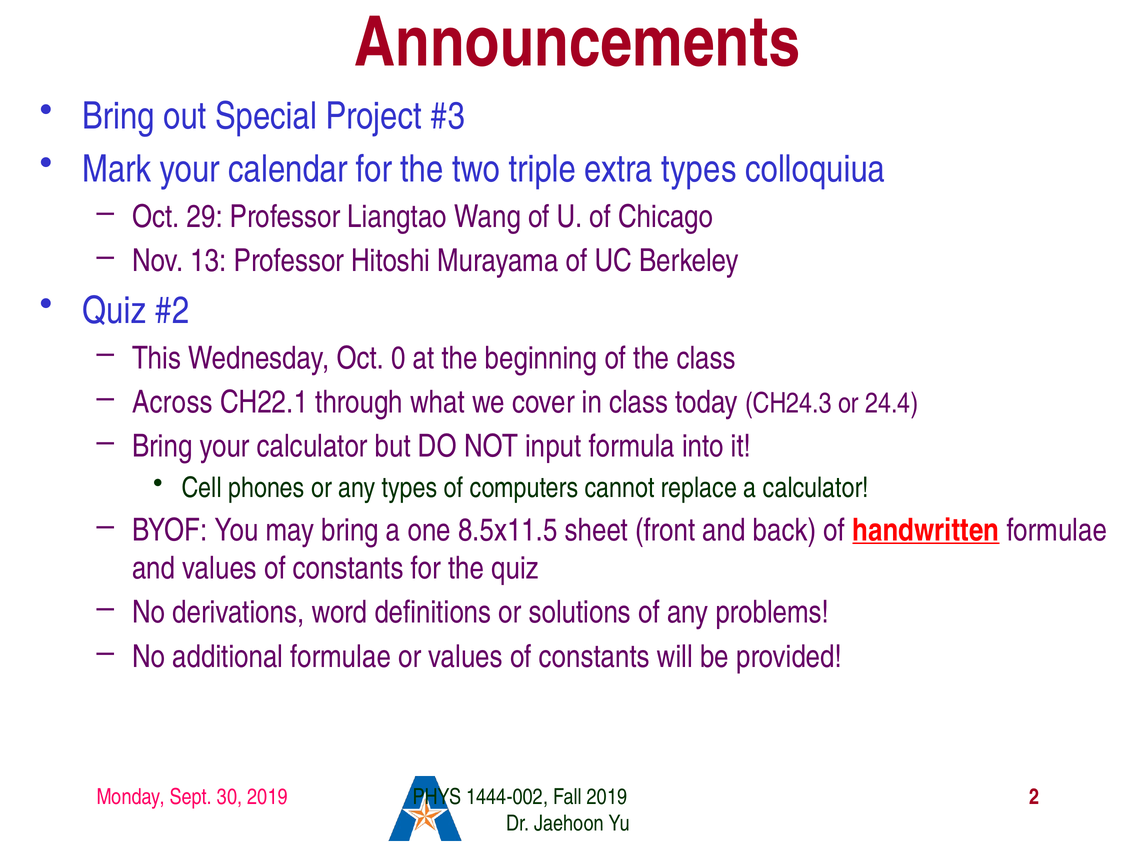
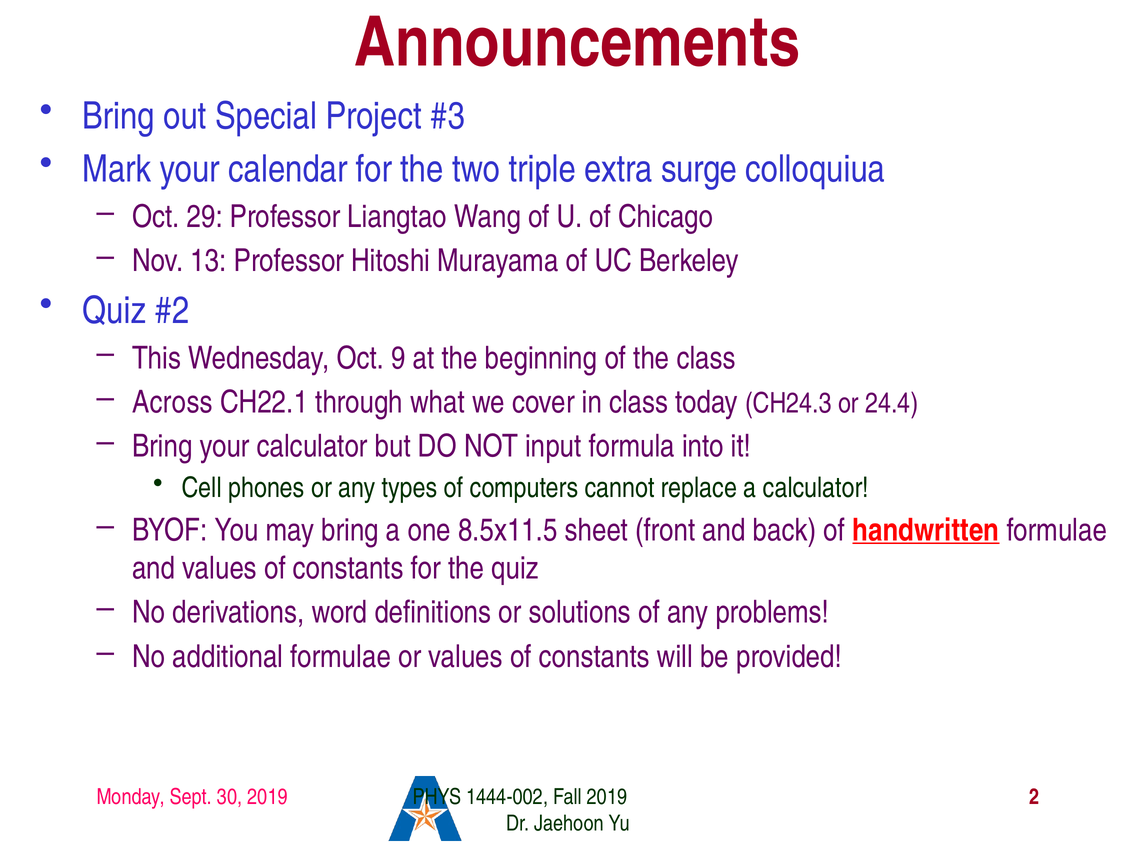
extra types: types -> surge (699, 169)
0: 0 -> 9 (398, 358)
